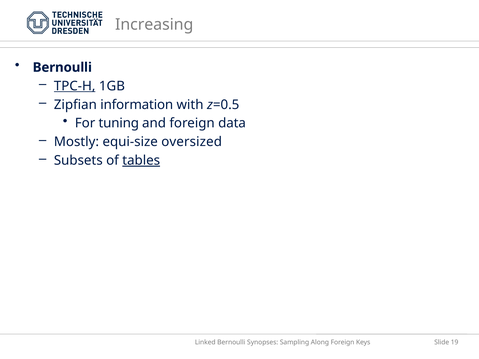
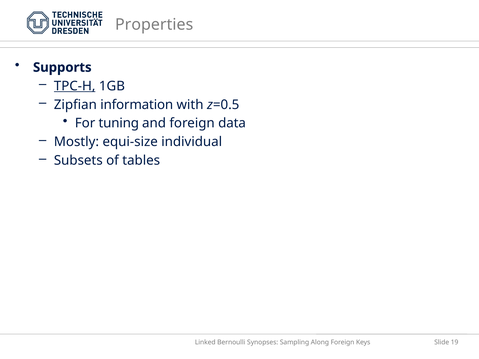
Increasing: Increasing -> Properties (154, 25)
Bernoulli: Bernoulli -> Supports (62, 67)
oversized: oversized -> individual (192, 142)
tables underline: present -> none (141, 161)
